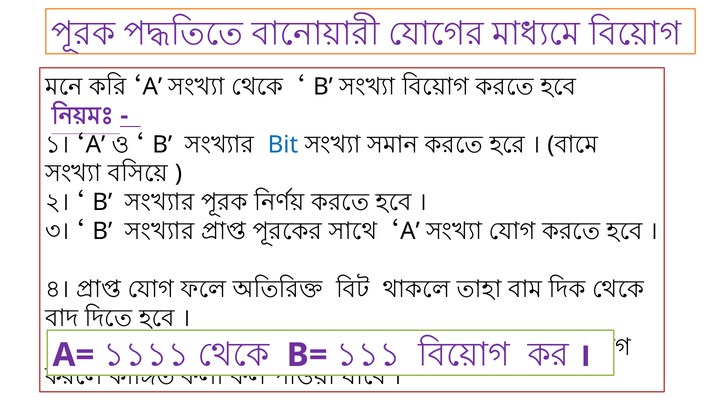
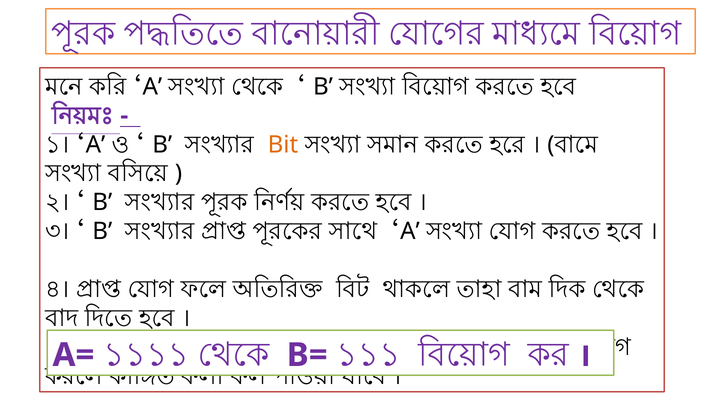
Bit colour: blue -> orange (283, 145)
